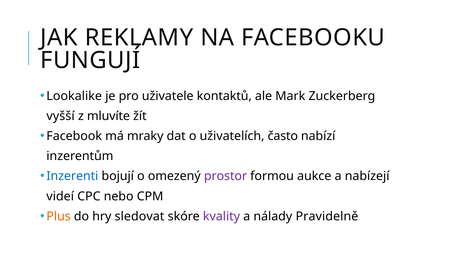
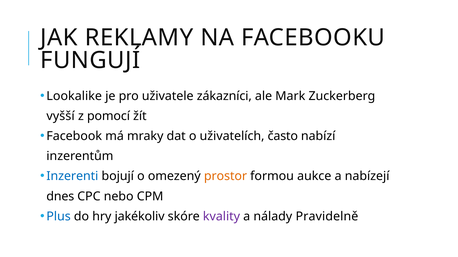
kontaktů: kontaktů -> zákazníci (224, 96)
mluvíte: mluvíte -> pomocí (109, 116)
prostor colour: purple -> orange (225, 177)
videí: videí -> dnes (60, 197)
Plus colour: orange -> blue (59, 217)
sledovat: sledovat -> jakékoliv (140, 217)
